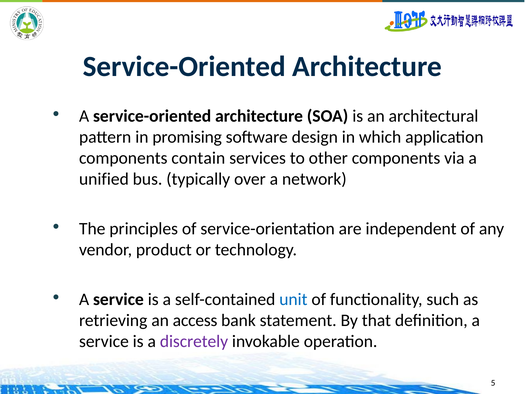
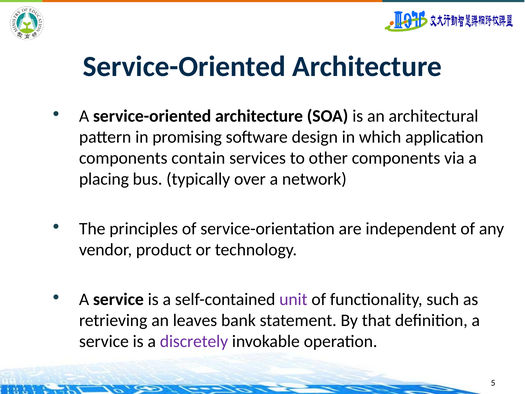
unified: unified -> placing (104, 179)
unit colour: blue -> purple (293, 299)
access: access -> leaves (195, 320)
